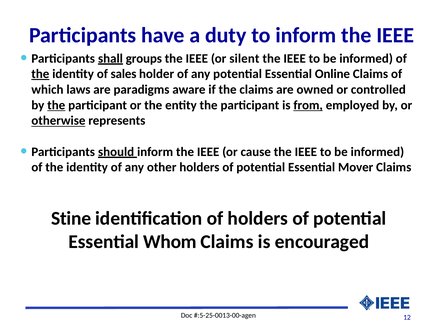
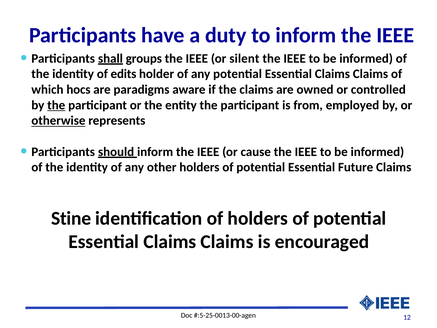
the underline: present -> none (40, 74)
sales: sales -> edits (123, 74)
any potential Essential Online: Online -> Claims (332, 74)
laws: laws -> hocs (78, 89)
from underline: present -> none (308, 105)
Mover: Mover -> Future (356, 167)
Whom: Whom -> Claims (170, 242)
